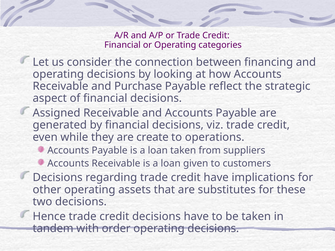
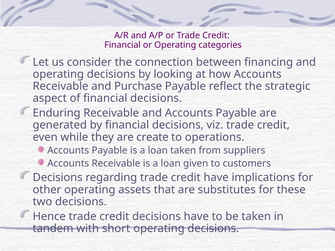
Assigned: Assigned -> Enduring (57, 113)
order: order -> short (116, 229)
